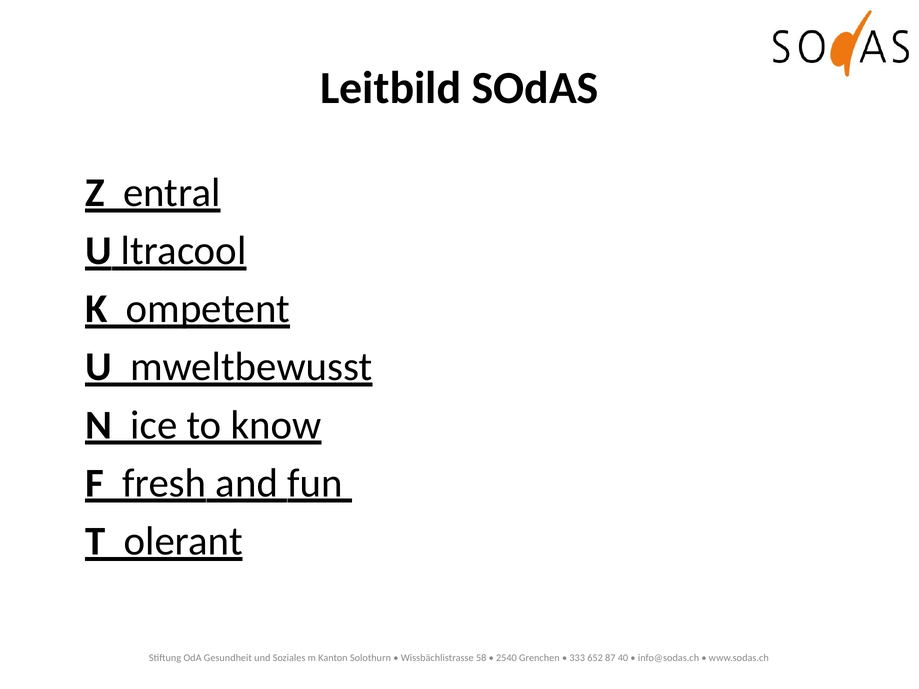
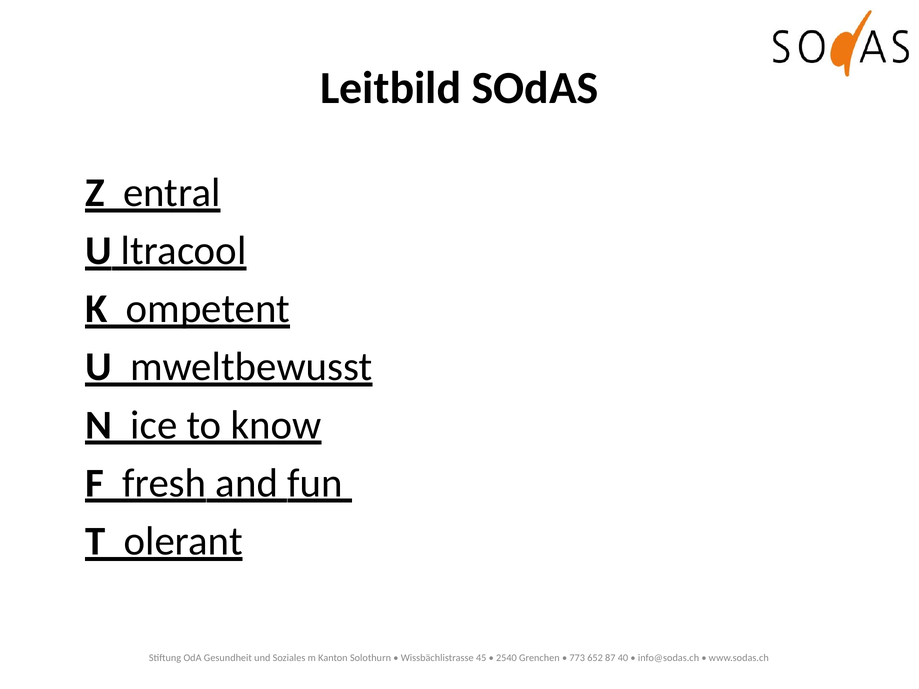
58: 58 -> 45 (481, 658)
333: 333 -> 773 (577, 658)
